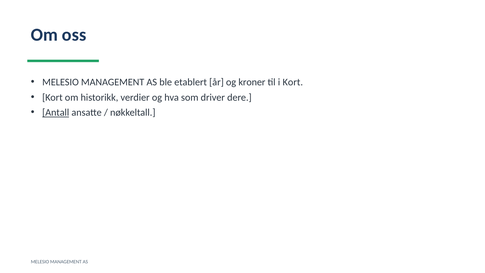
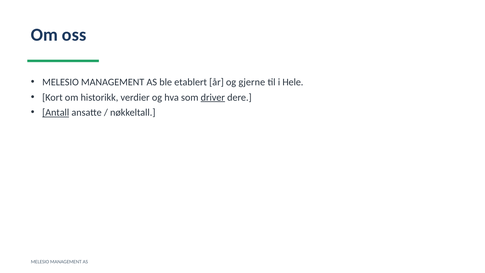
kroner: kroner -> gjerne (252, 82)
i Kort: Kort -> Hele (293, 82)
driver underline: none -> present (213, 97)
